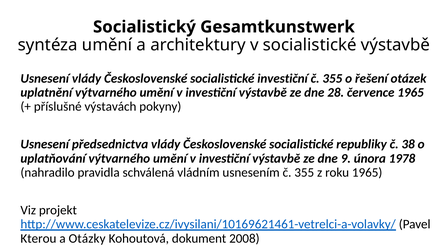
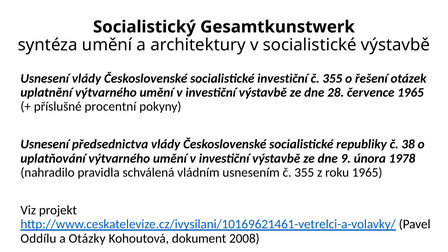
výstavách: výstavách -> procentní (110, 107)
Kterou: Kterou -> Oddílu (38, 239)
